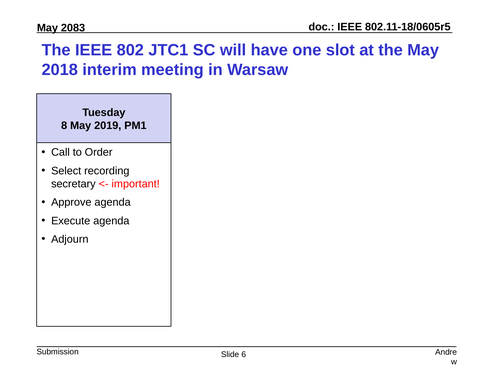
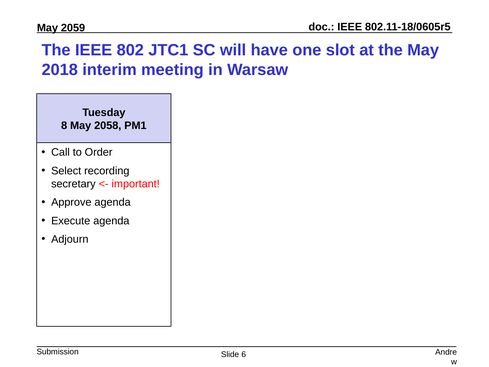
2083: 2083 -> 2059 (73, 28)
2019: 2019 -> 2058 (108, 125)
